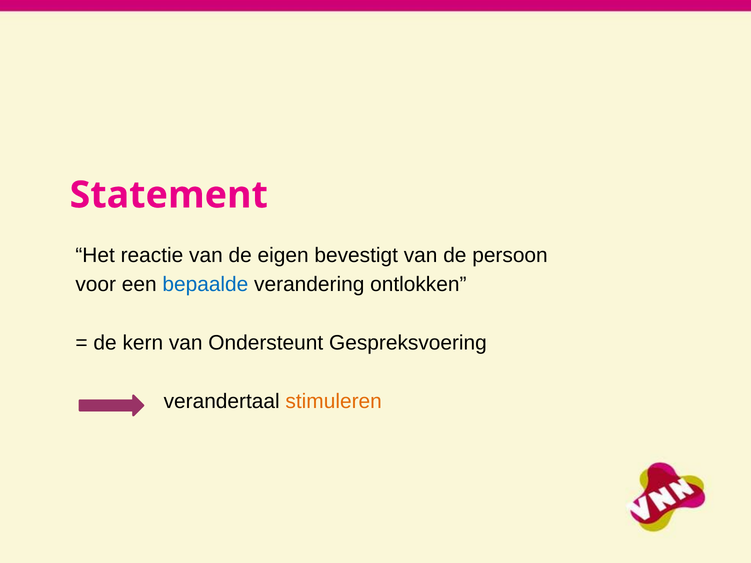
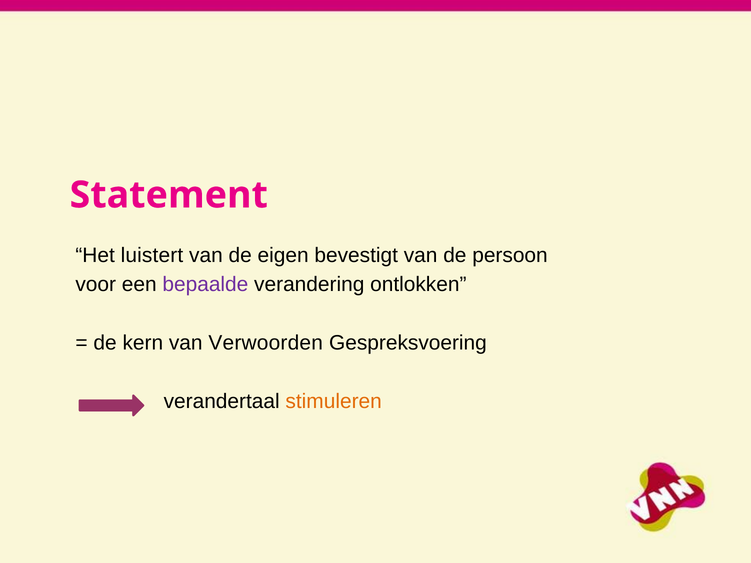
reactie: reactie -> luistert (152, 255)
bepaalde colour: blue -> purple (205, 285)
Ondersteunt: Ondersteunt -> Verwoorden (266, 343)
